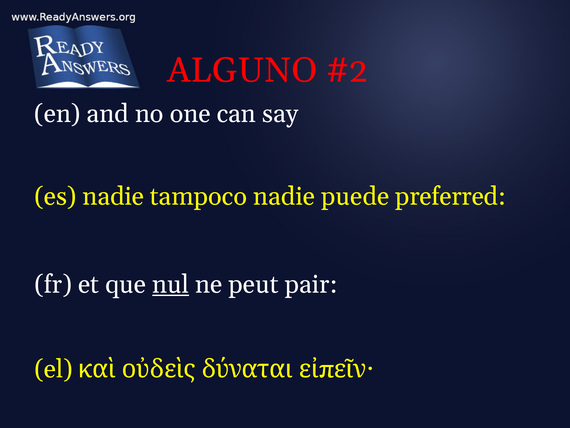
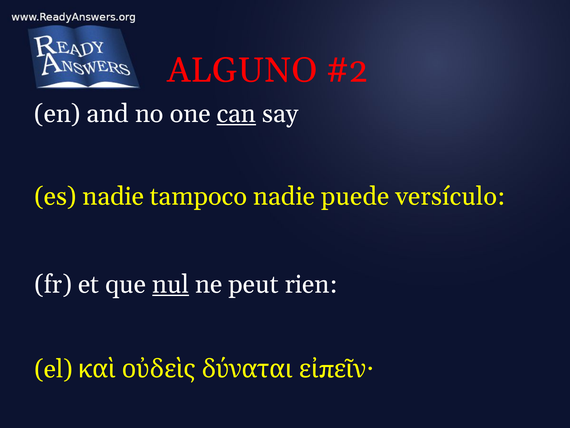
can underline: none -> present (236, 114)
preferred: preferred -> versículo (450, 196)
pair: pair -> rien (311, 284)
